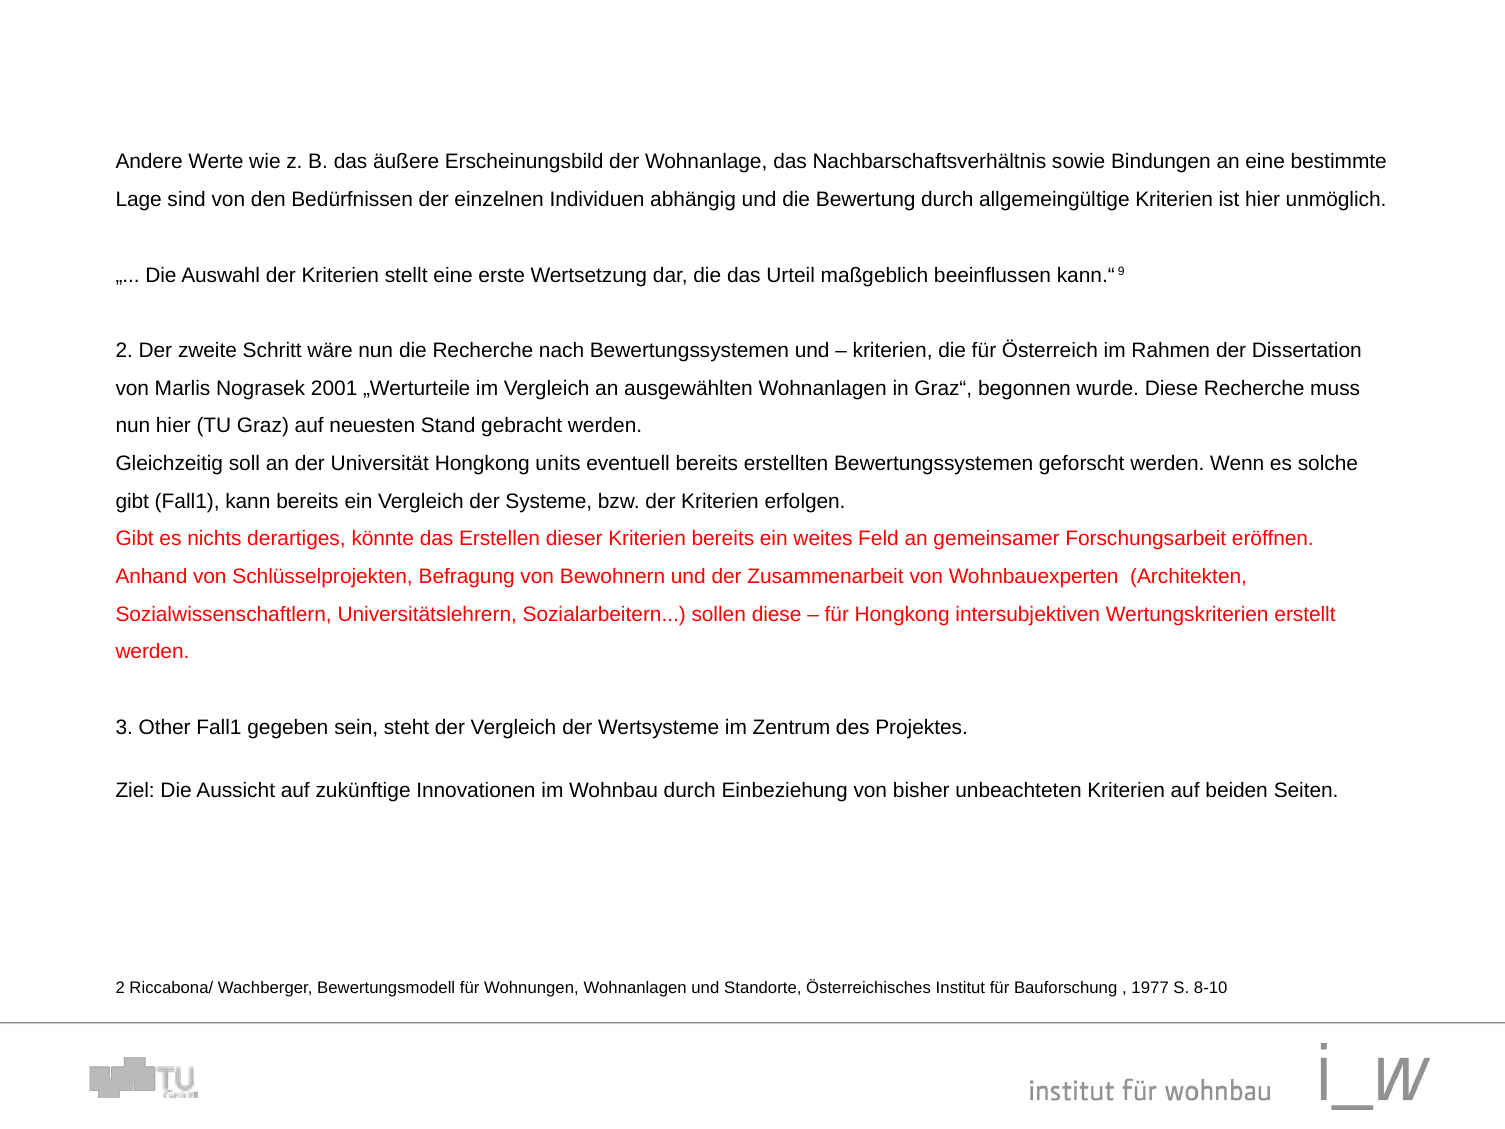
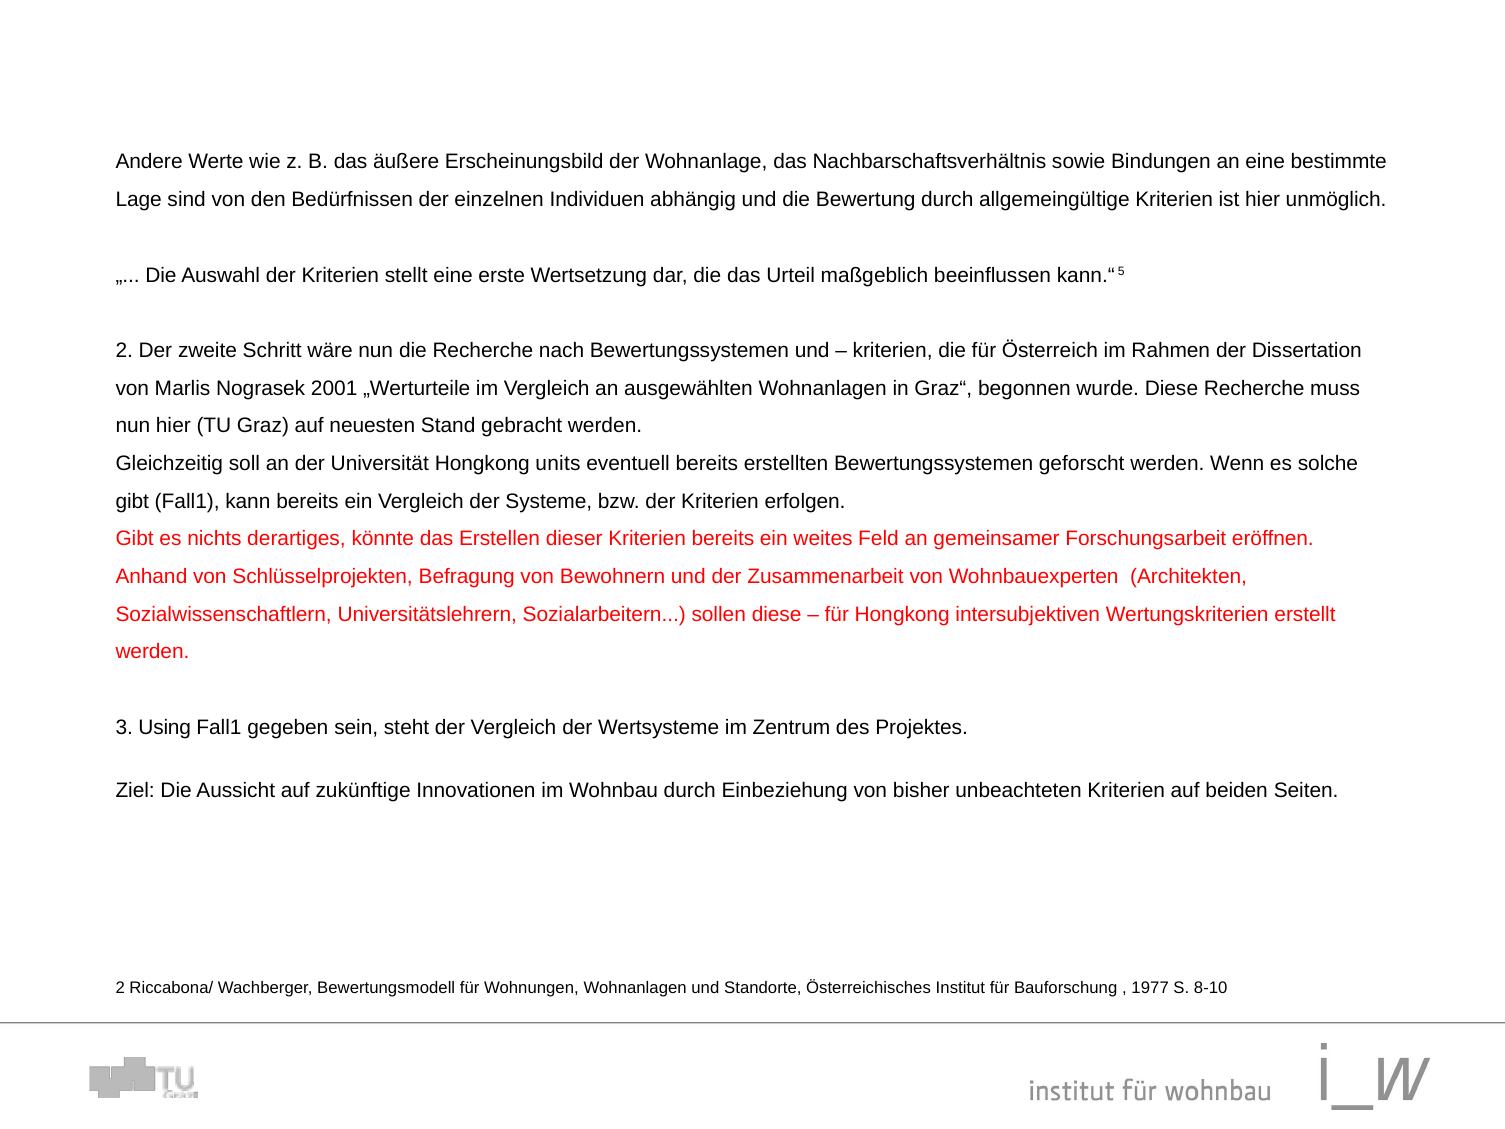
9: 9 -> 5 (1121, 272)
Other: Other -> Using (165, 727)
